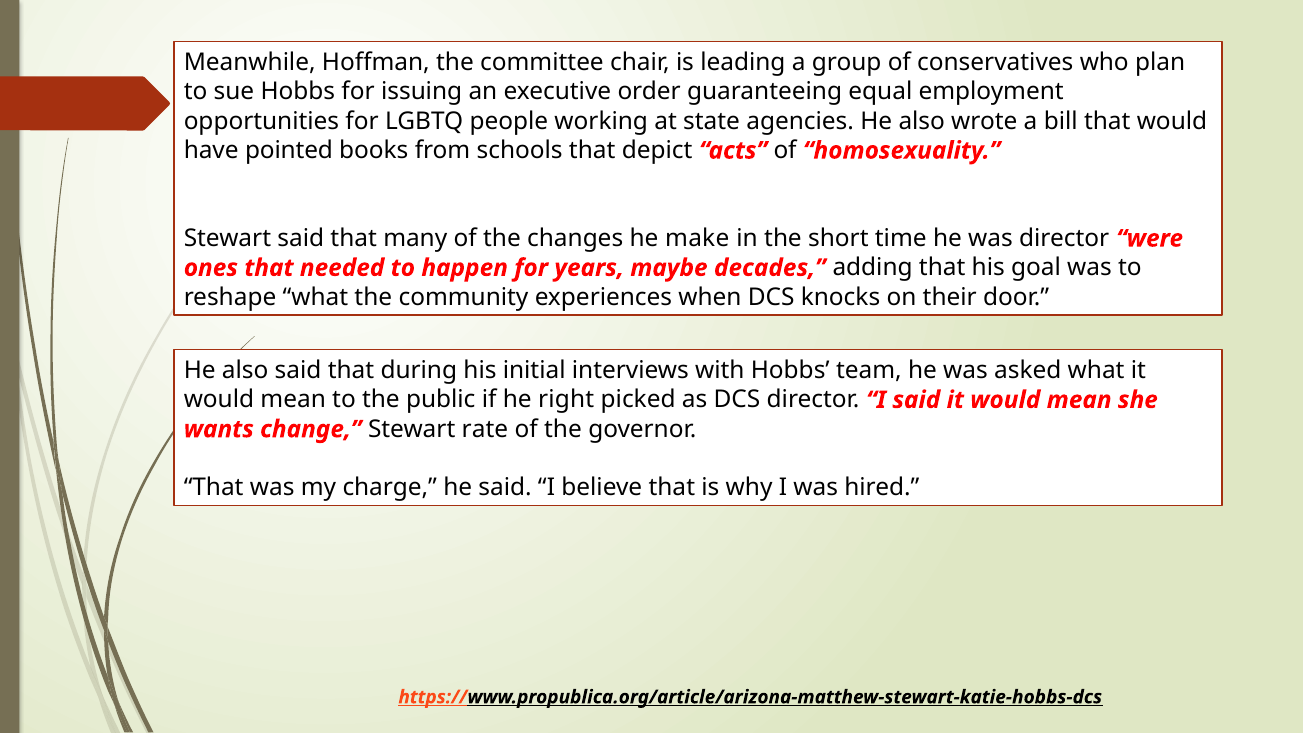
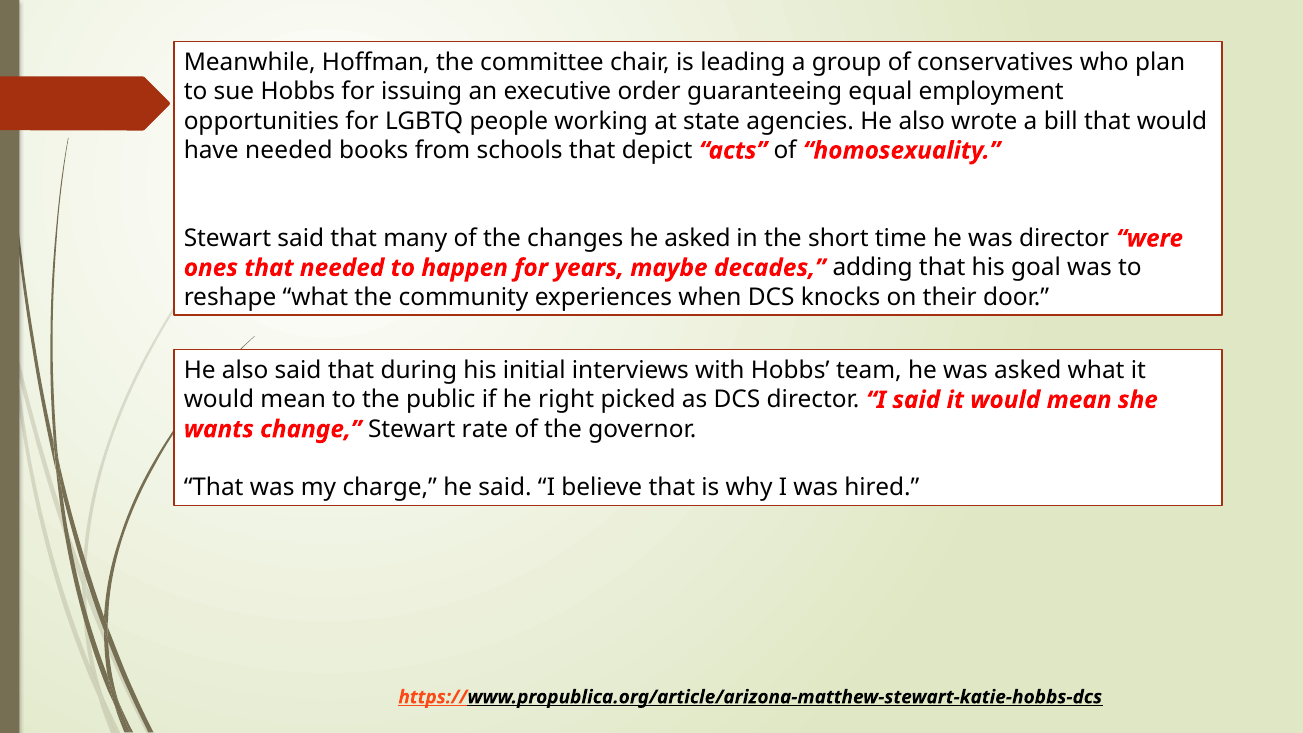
have pointed: pointed -> needed (289, 151)
he make: make -> asked (698, 238)
